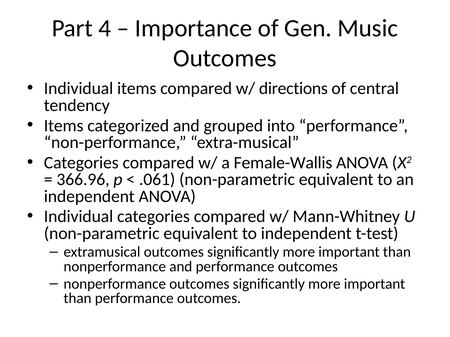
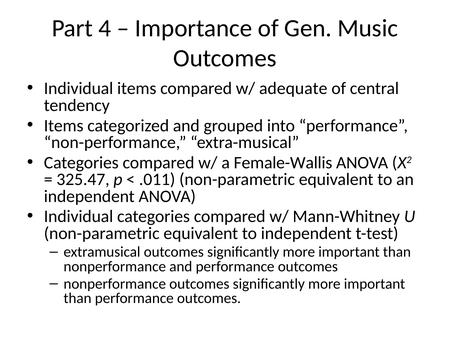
directions: directions -> adequate (293, 89)
366.96: 366.96 -> 325.47 (83, 180)
.061: .061 -> .011 (157, 180)
